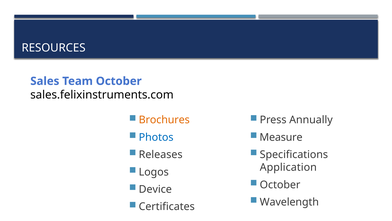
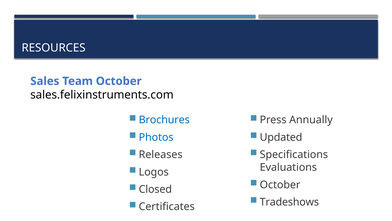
Brochures colour: orange -> blue (164, 120)
Measure: Measure -> Updated (281, 137)
Application: Application -> Evaluations (288, 167)
Device: Device -> Closed (155, 189)
Wavelength: Wavelength -> Tradeshows (289, 202)
